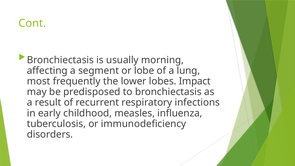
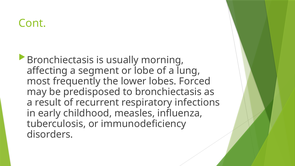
Impact: Impact -> Forced (195, 81)
